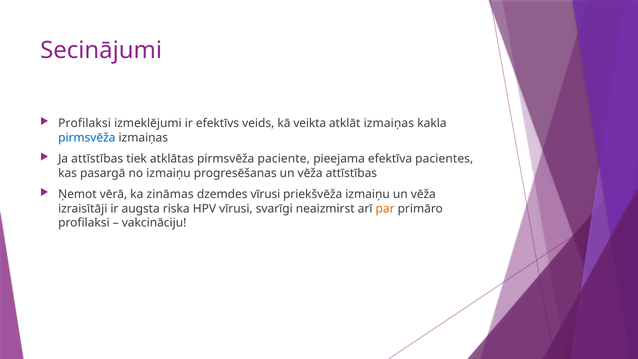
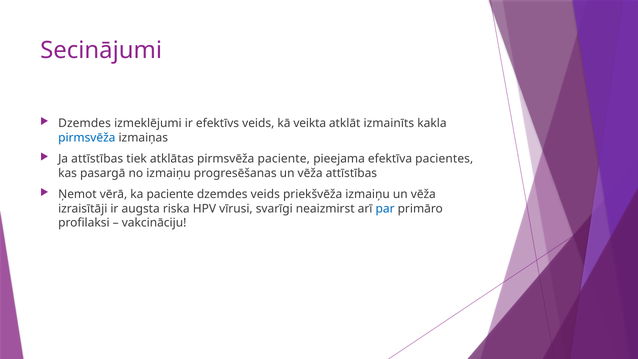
Profilaksi: Profilaksi -> Dzemdes (85, 123)
atklāt izmaiņas: izmaiņas -> izmainīts (389, 123)
ka zināmas: zināmas -> paciente (170, 194)
dzemdes vīrusi: vīrusi -> veids (265, 194)
par colour: orange -> blue (385, 209)
